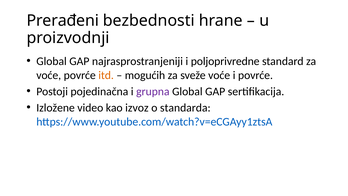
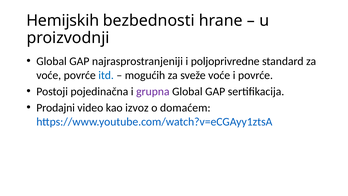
Prerađeni: Prerađeni -> Hemijskih (63, 21)
itd colour: orange -> blue (106, 75)
Izložene: Izložene -> Prodajni (56, 108)
standarda: standarda -> domaćem (185, 108)
